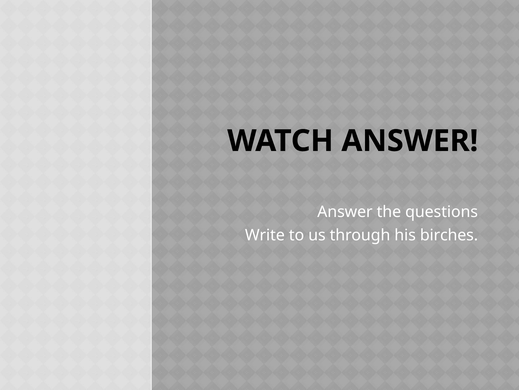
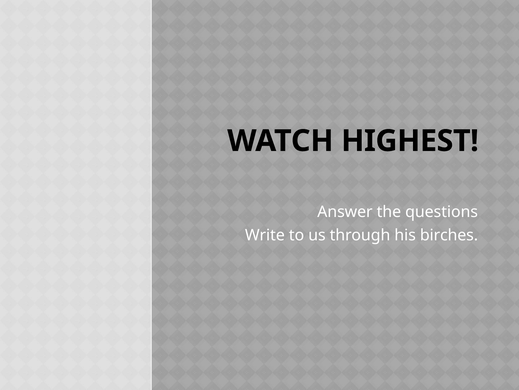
WATCH ANSWER: ANSWER -> HIGHEST (410, 141)
